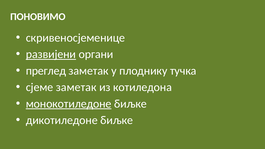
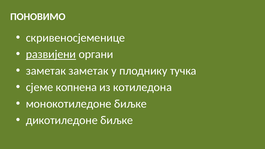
преглед: преглед -> заметак (46, 71)
сјеме заметак: заметак -> копнена (76, 87)
монокотиледоне underline: present -> none (69, 104)
